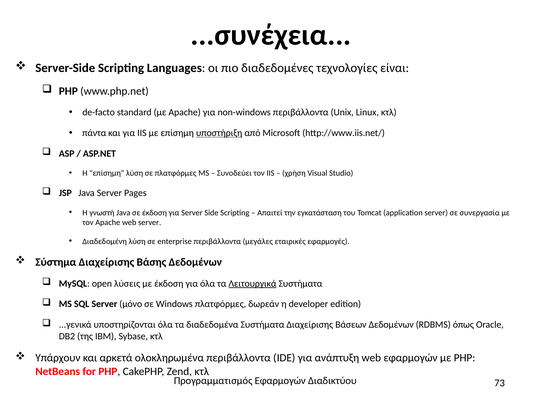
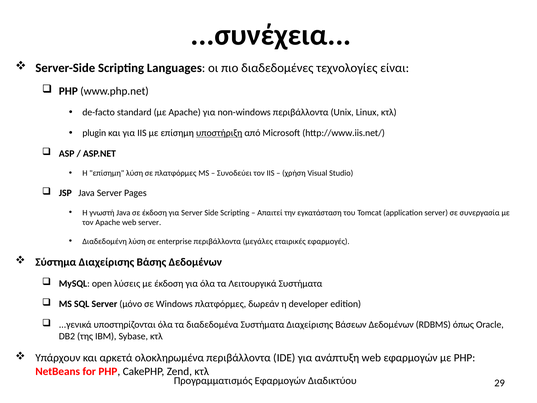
πάντα: πάντα -> plugin (94, 133)
Λειτουργικά underline: present -> none (252, 283)
73: 73 -> 29 (500, 383)
